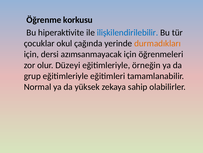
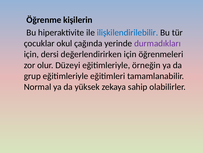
korkusu: korkusu -> kişilerin (78, 20)
durmadıkları colour: orange -> purple (158, 43)
azımsanmayacak: azımsanmayacak -> değerlendirirken (91, 54)
